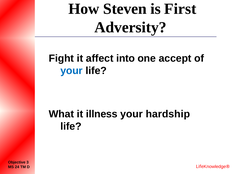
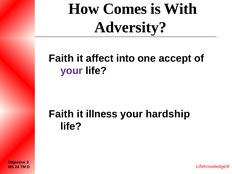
Steven: Steven -> Comes (125, 9)
First: First -> With (180, 9)
Fight: Fight -> Faith (61, 58)
your colour: blue -> purple (71, 71)
What: What -> Faith (61, 114)
